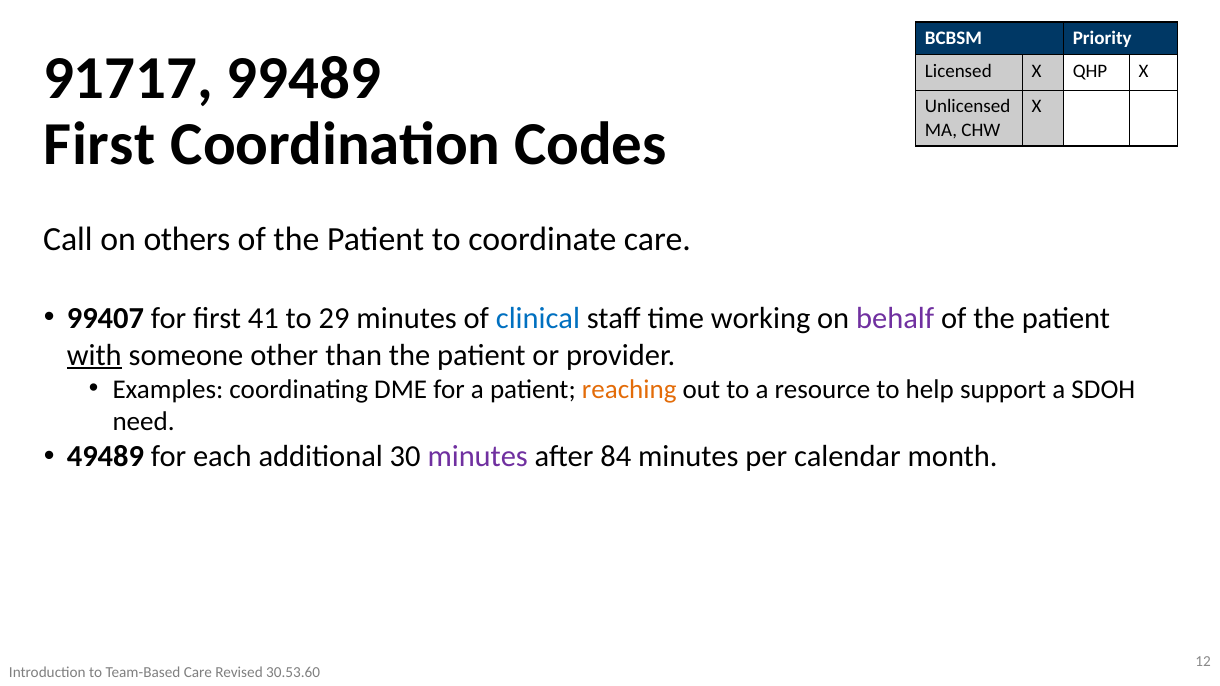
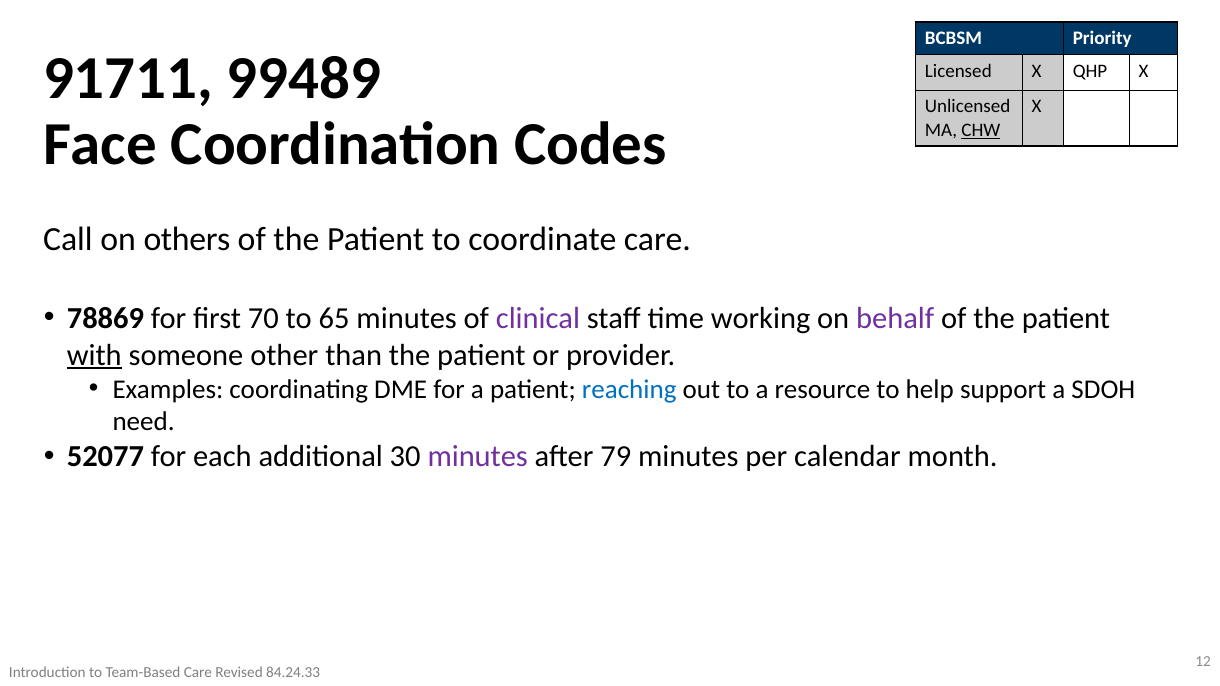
91717: 91717 -> 91711 (128, 78)
First: First -> Face (100, 144)
CHW underline: none -> present (981, 130)
99407: 99407 -> 78869 (105, 319)
41: 41 -> 70 (263, 319)
29: 29 -> 65 (334, 319)
clinical colour: blue -> purple (538, 319)
reaching colour: orange -> blue (629, 390)
49489: 49489 -> 52077 (105, 457)
84: 84 -> 79 (616, 457)
30.53.60: 30.53.60 -> 84.24.33 (293, 672)
